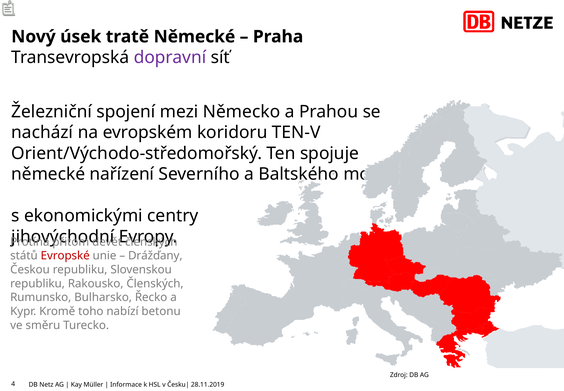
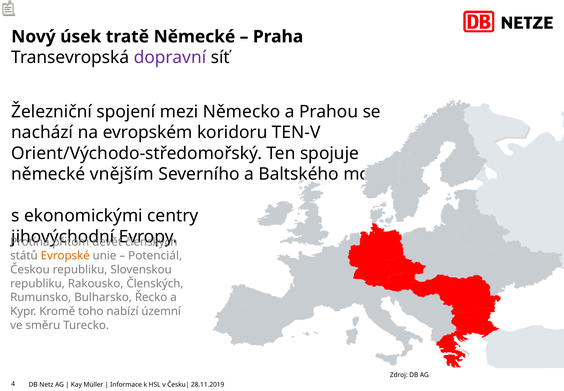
nařízení: nařízení -> vnějším (122, 174)
Evropské colour: red -> orange (65, 256)
Drážďany: Drážďany -> Potenciál (155, 256)
betonu: betonu -> územní (161, 311)
